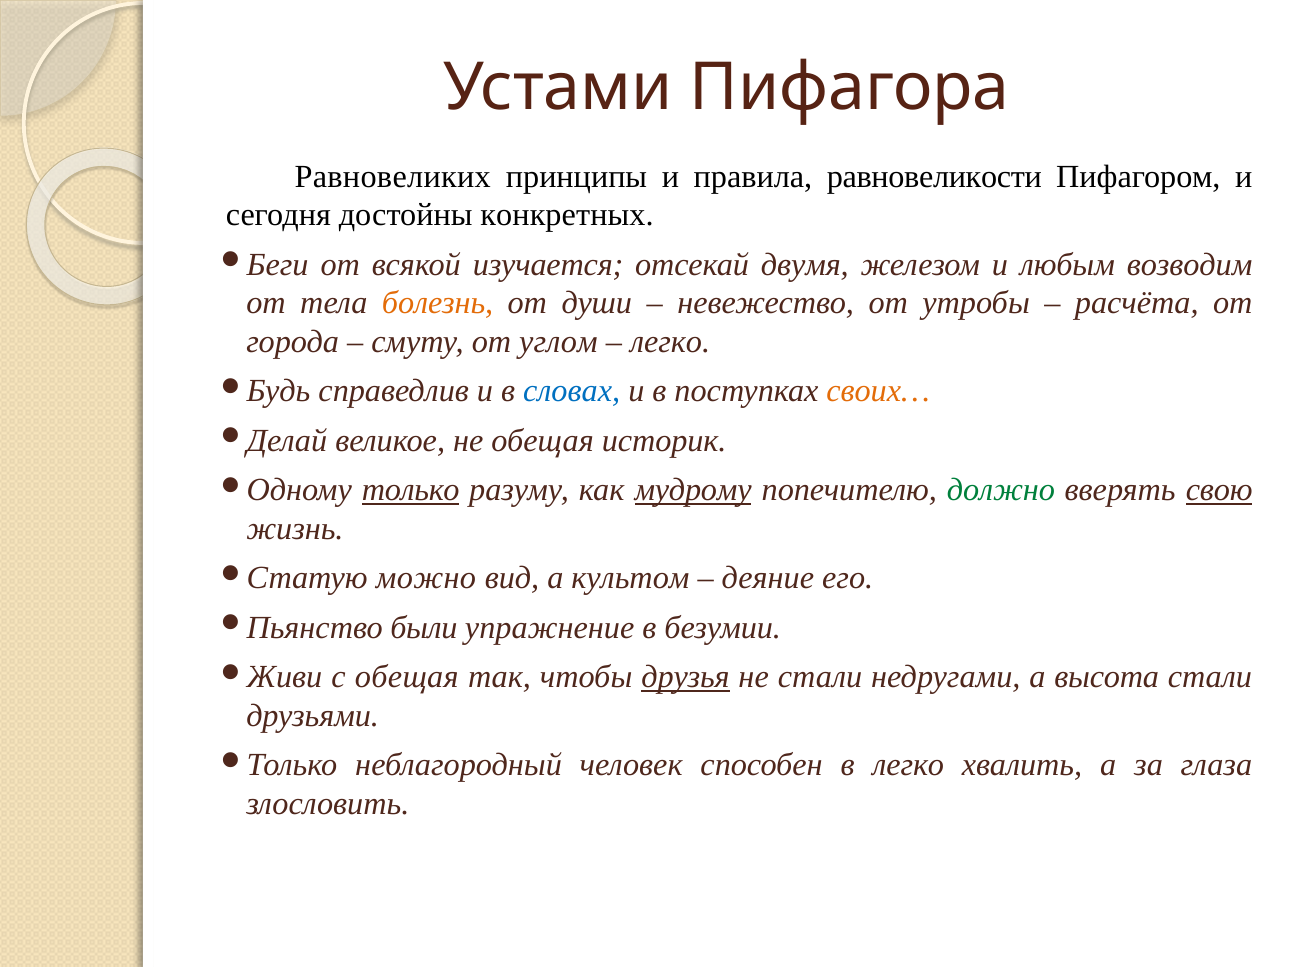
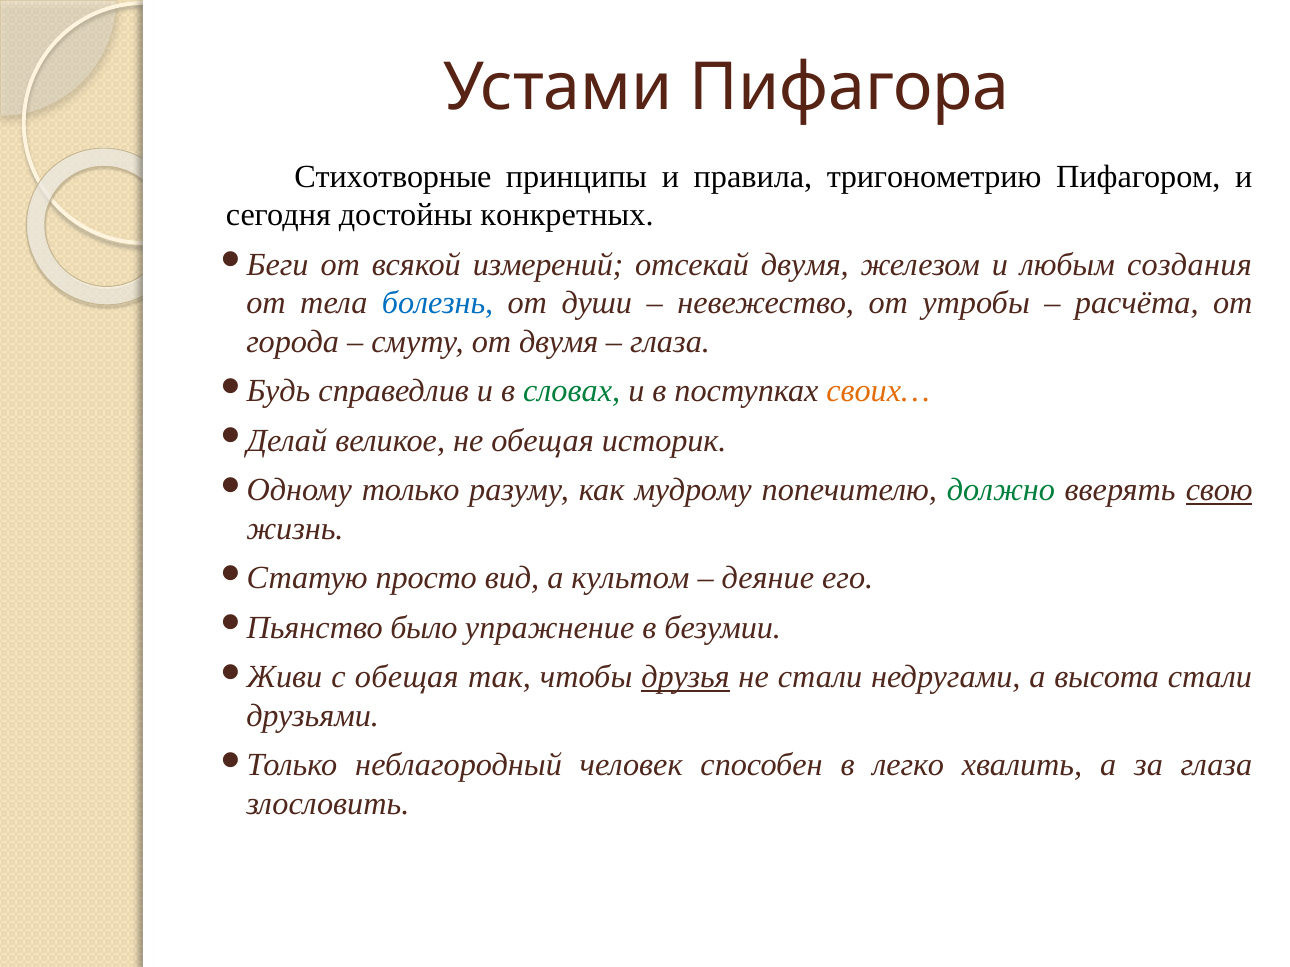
Равновеликих: Равновеликих -> Стихотворные (393, 176)
равновеликости: равновеликости -> тригонометрию (934, 176)
изучается: изучается -> измерений (548, 265)
возводим: возводим -> создания (1189, 265)
болезнь colour: orange -> blue (438, 303)
от углом: углом -> двумя (559, 342)
легко: легко -> глаза (670, 342)
словах colour: blue -> green (572, 391)
только underline: present -> none (411, 490)
мудрому underline: present -> none (693, 490)
можно: можно -> просто (426, 579)
были: были -> было (424, 628)
